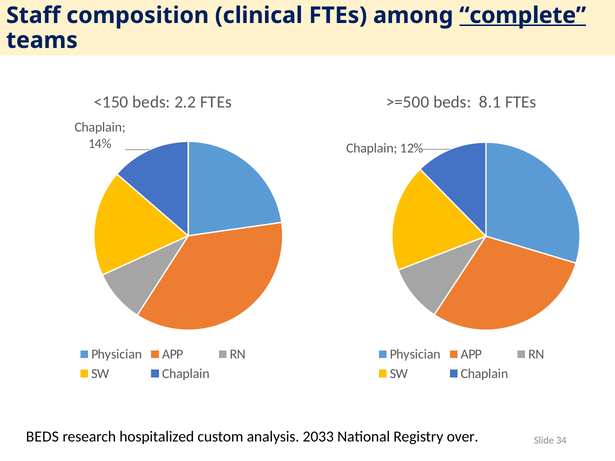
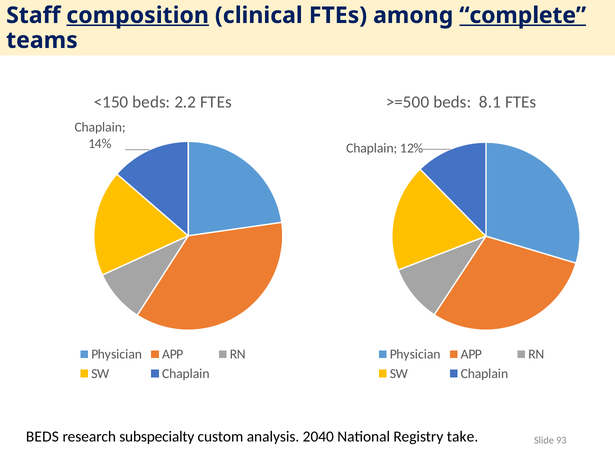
composition underline: none -> present (138, 15)
hospitalized: hospitalized -> subspecialty (157, 437)
2033: 2033 -> 2040 (318, 437)
over: over -> take (463, 437)
34: 34 -> 93 (561, 440)
